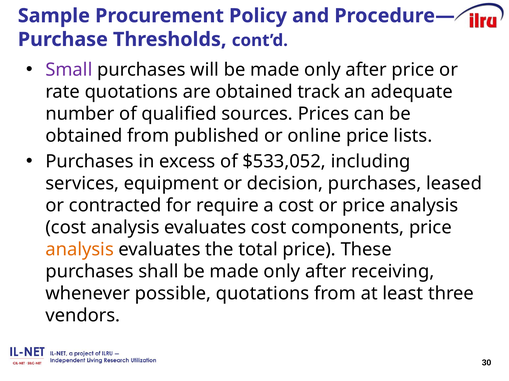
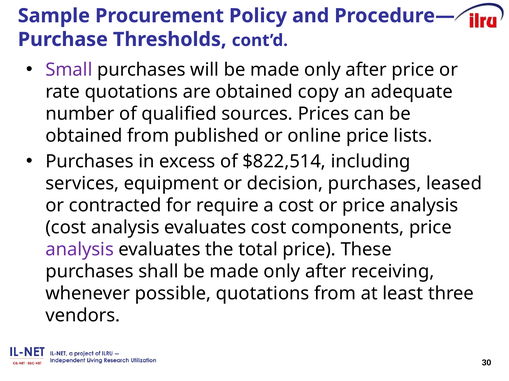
track: track -> copy (318, 92)
$533,052: $533,052 -> $822,514 (284, 162)
analysis colour: orange -> purple (80, 250)
